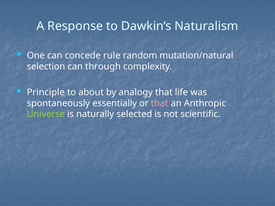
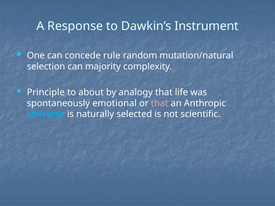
Naturalism: Naturalism -> Instrument (206, 26)
through: through -> majority (103, 67)
essentially: essentially -> emotional (115, 103)
Universe colour: light green -> light blue (46, 114)
